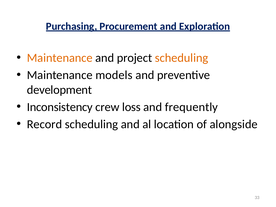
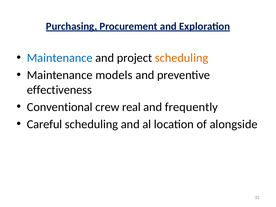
Maintenance colour: orange -> blue (60, 58)
development: development -> effectiveness (59, 90)
Inconsistency: Inconsistency -> Conventional (60, 107)
loss: loss -> real (131, 107)
Record: Record -> Careful (45, 124)
